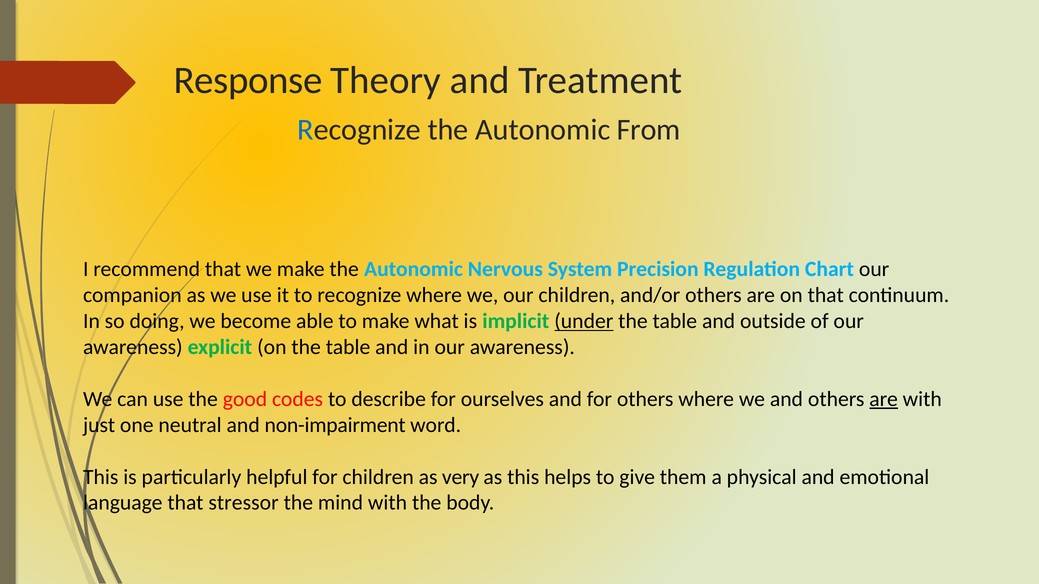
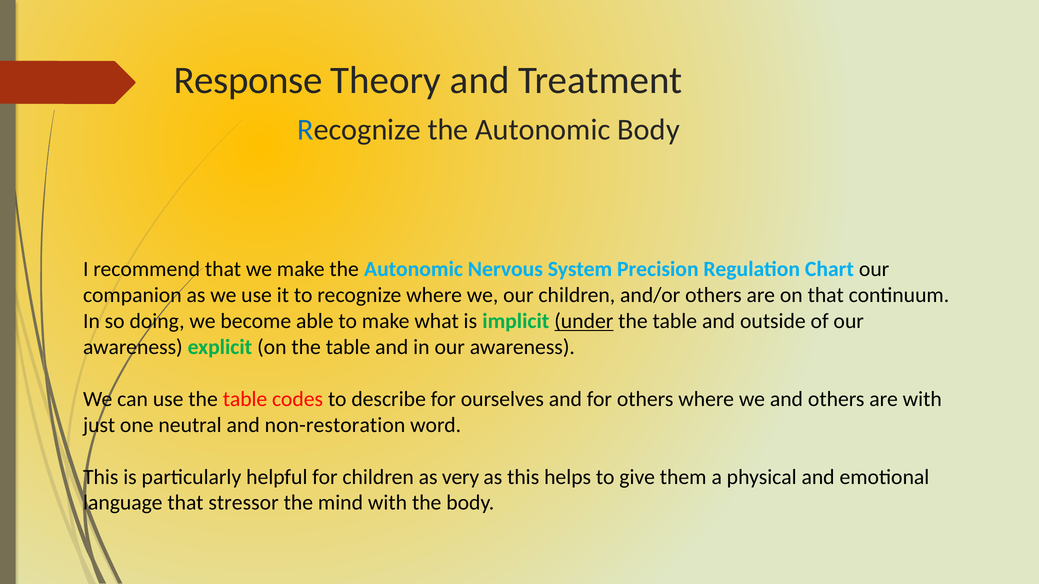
Autonomic From: From -> Body (648, 130)
use the good: good -> table (245, 399)
are underline: present -> none (884, 399)
non-impairment: non-impairment -> non-restoration (335, 425)
